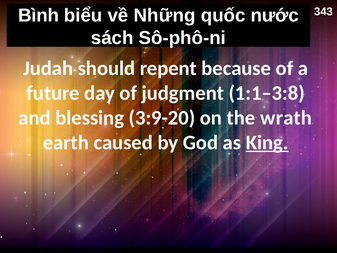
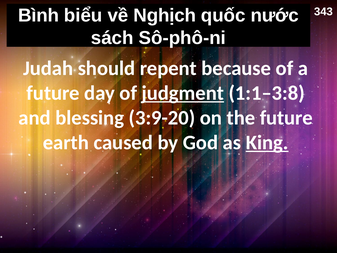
Những: Những -> Nghịch (165, 15)
judgment underline: none -> present (183, 93)
the wrath: wrath -> future (286, 118)
